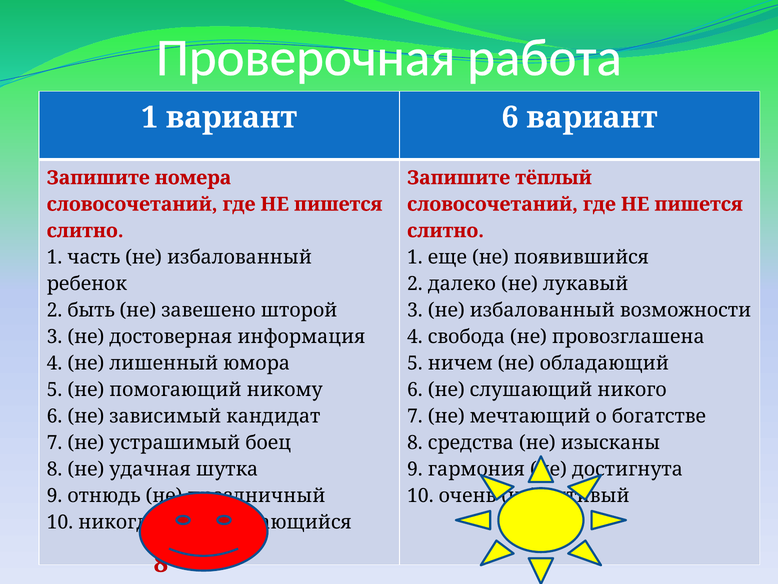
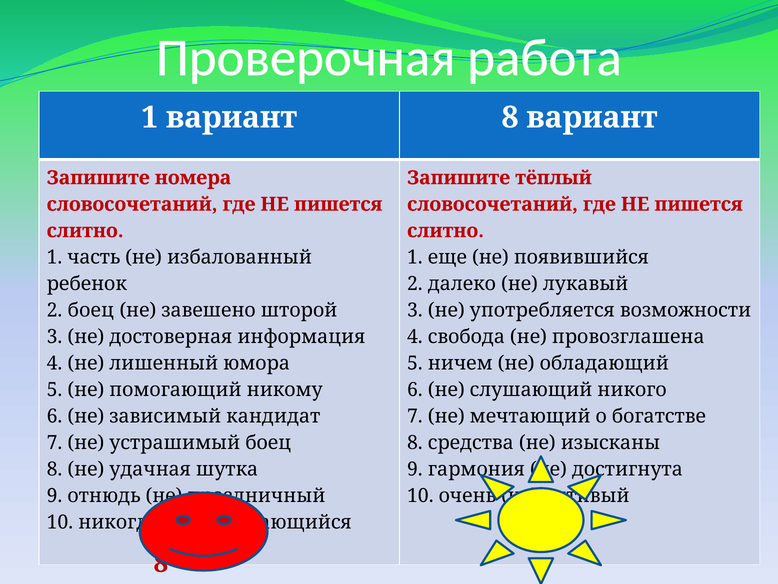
вариант 6: 6 -> 8 (510, 117)
2 быть: быть -> боец (91, 310)
3 не избалованный: избалованный -> употребляется (542, 310)
